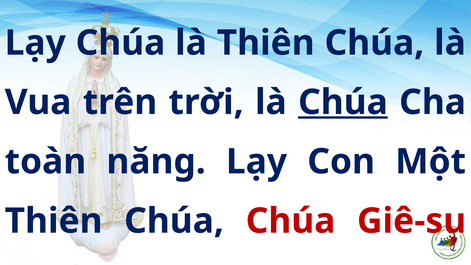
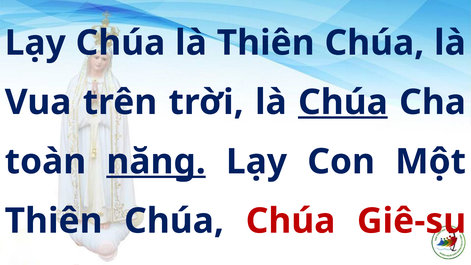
năng underline: none -> present (156, 162)
